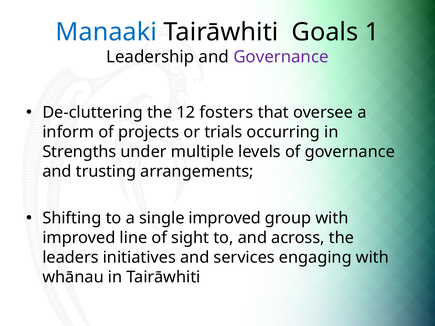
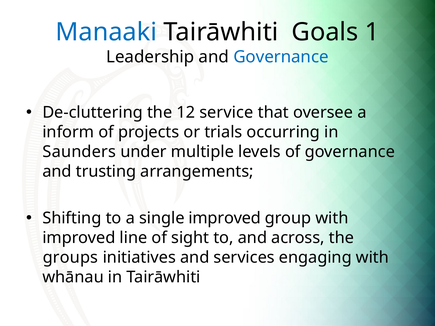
Governance colour: purple -> blue (281, 57)
fosters: fosters -> service (226, 113)
Strengths: Strengths -> Saunders (79, 152)
leaders: leaders -> groups (70, 258)
